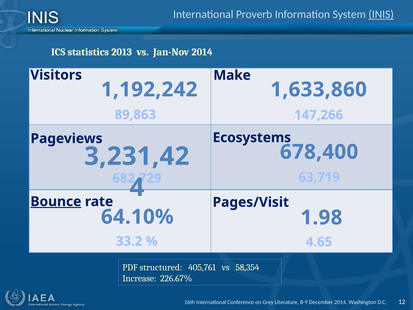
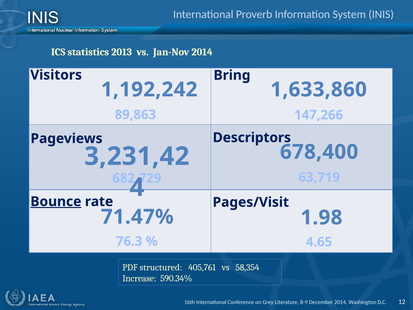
INIS underline: present -> none (381, 14)
Make: Make -> Bring (232, 75)
Ecosystems: Ecosystems -> Descriptors (252, 138)
64.10%: 64.10% -> 71.47% (137, 217)
33.2: 33.2 -> 76.3 (129, 241)
226.67%: 226.67% -> 590.34% (176, 278)
